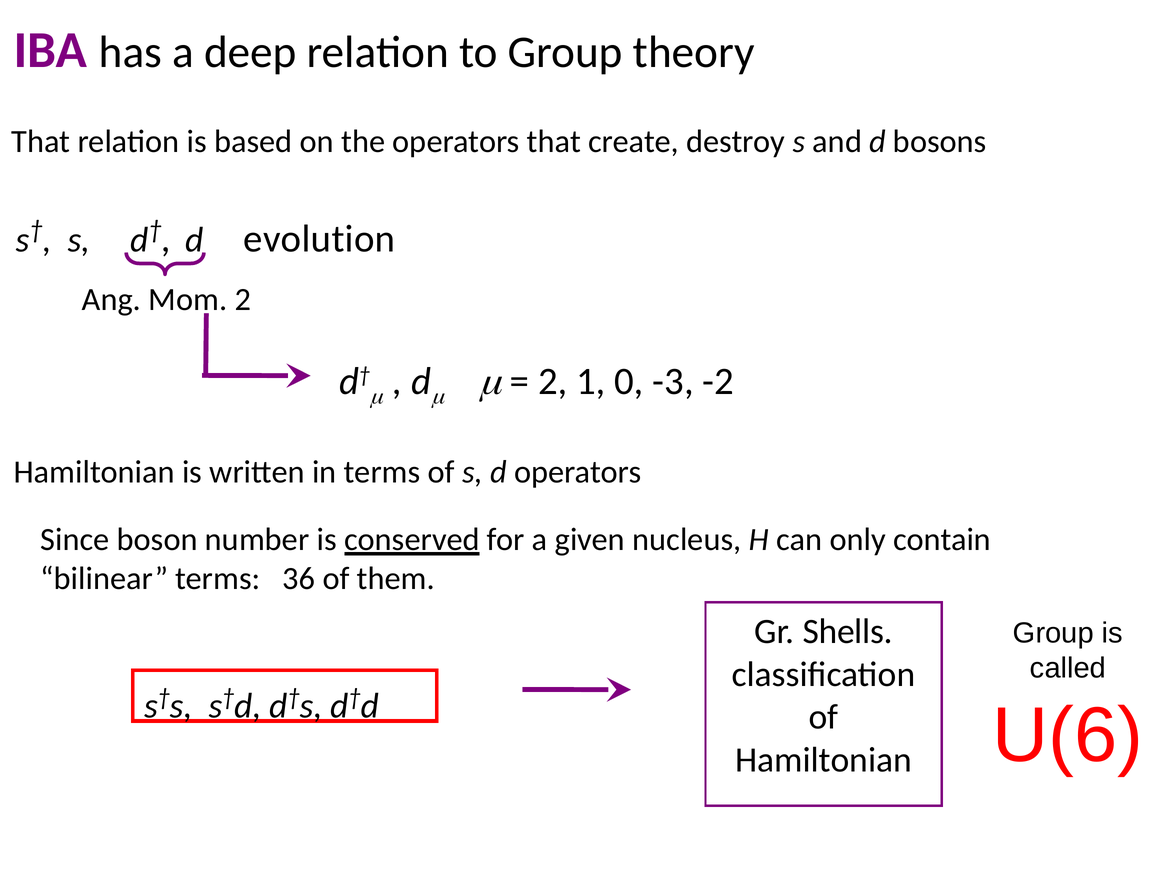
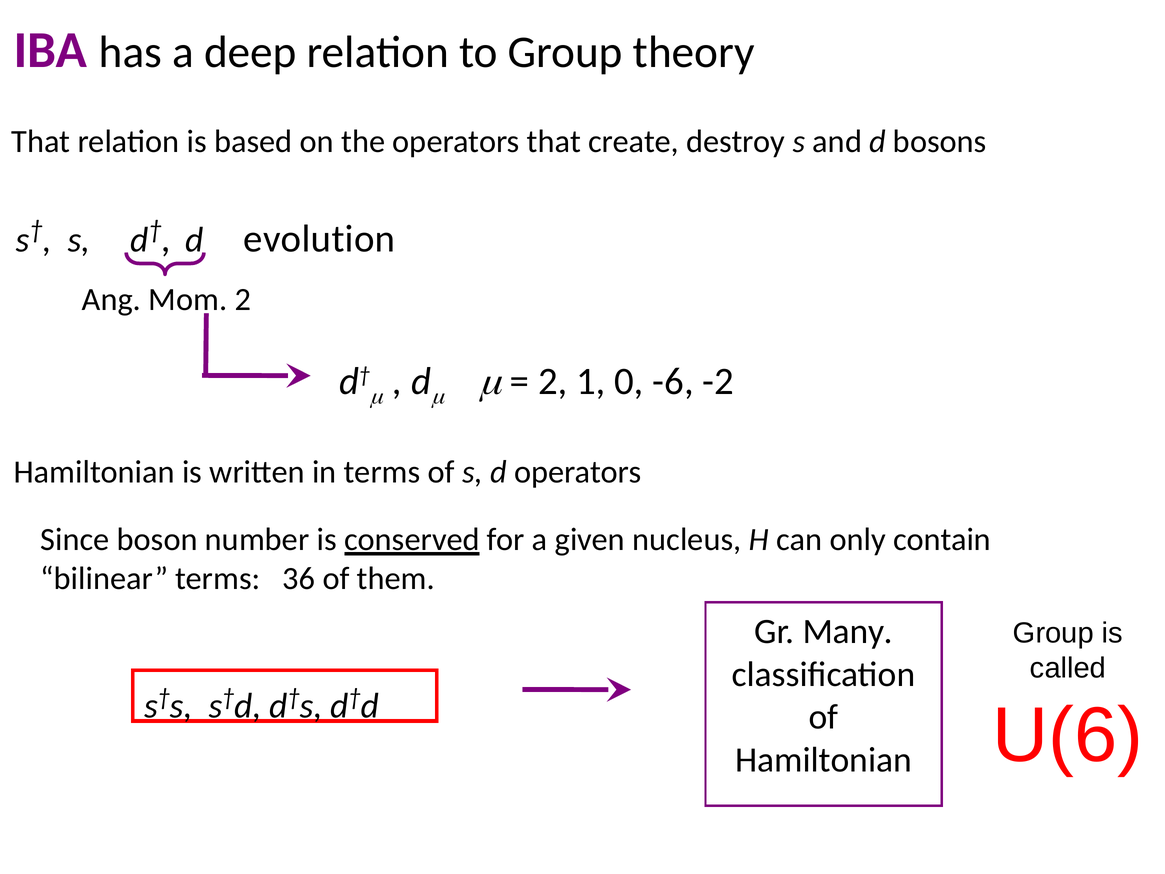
-3: -3 -> -6 (673, 381)
Shells: Shells -> Many (848, 631)
